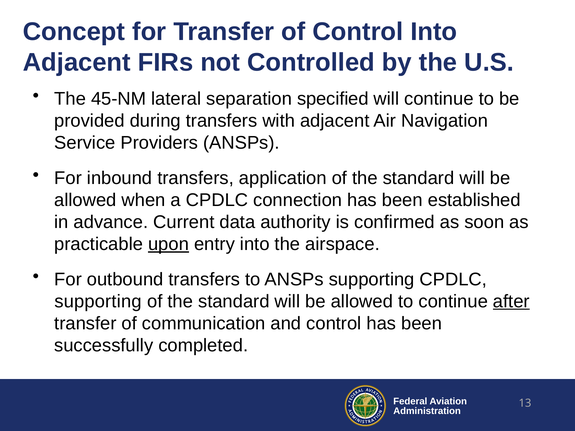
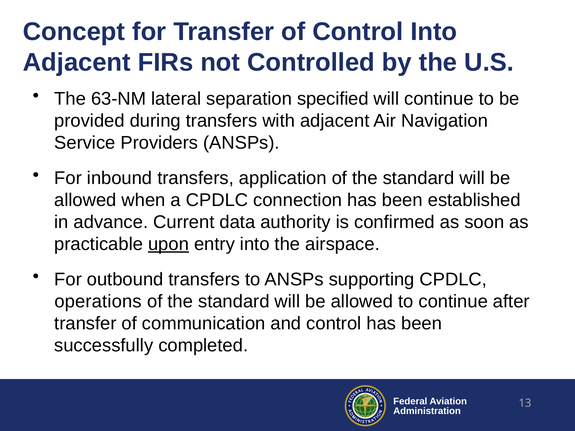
45-NM: 45-NM -> 63-NM (119, 99)
supporting: supporting -> operations (98, 302)
after underline: present -> none (511, 302)
